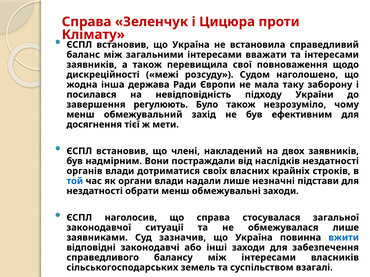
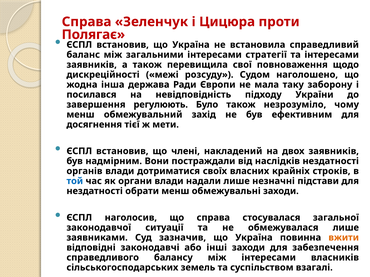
Клімату: Клімату -> Полягає (93, 35)
вважати: вважати -> стратегії (266, 55)
вжити colour: blue -> orange (344, 238)
